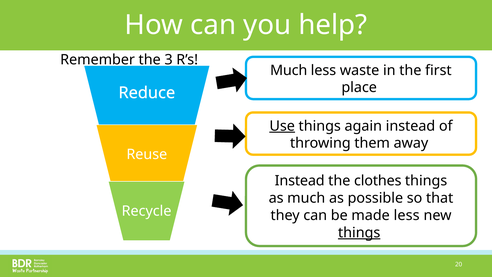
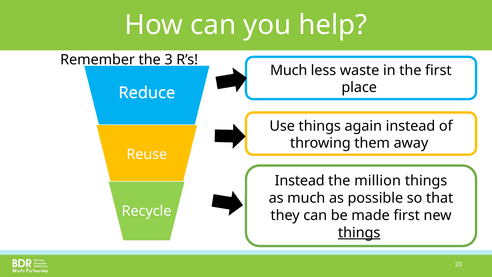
Use underline: present -> none (282, 126)
clothes: clothes -> million (378, 181)
made less: less -> first (407, 215)
